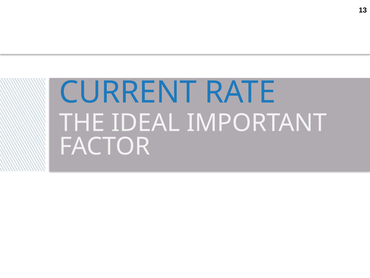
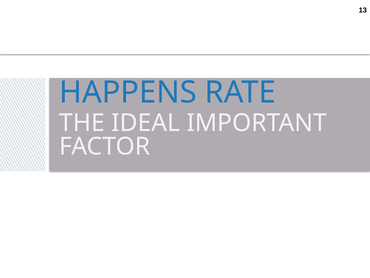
CURRENT: CURRENT -> HAPPENS (128, 92)
